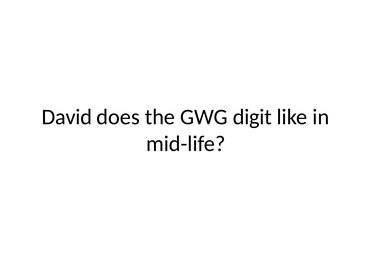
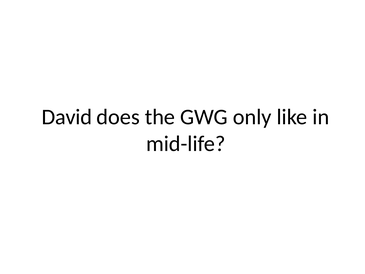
digit: digit -> only (252, 117)
